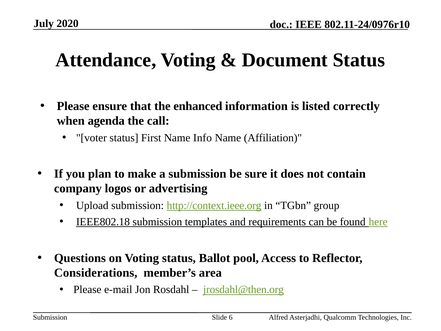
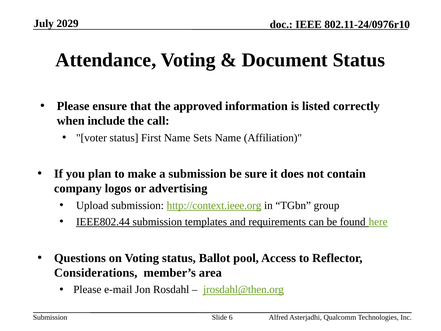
2020: 2020 -> 2029 (68, 23)
enhanced: enhanced -> approved (198, 106)
agenda: agenda -> include (106, 121)
Info: Info -> Sets (203, 138)
IEEE802.18: IEEE802.18 -> IEEE802.44 (103, 222)
